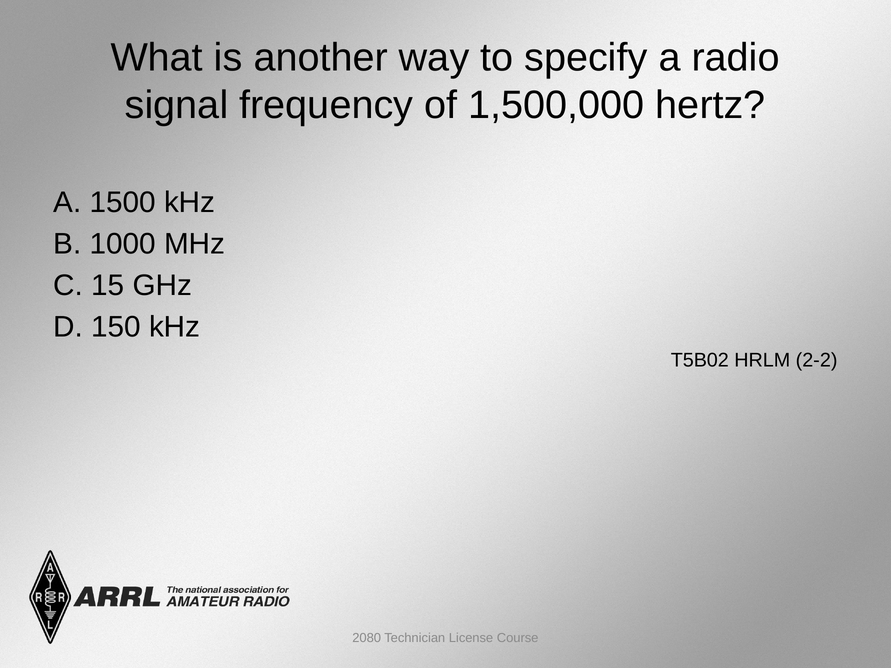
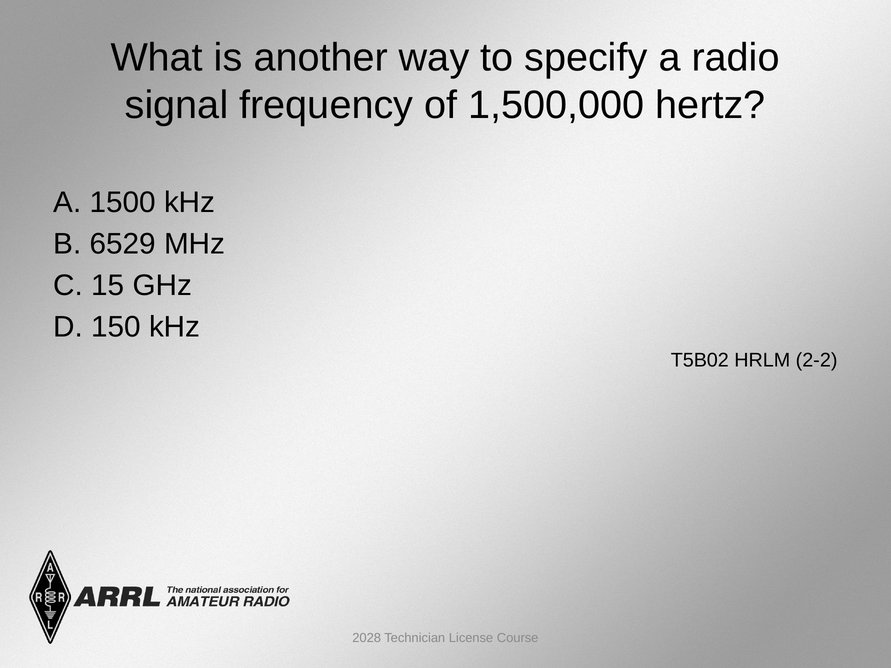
1000: 1000 -> 6529 (123, 244)
2080: 2080 -> 2028 (367, 638)
